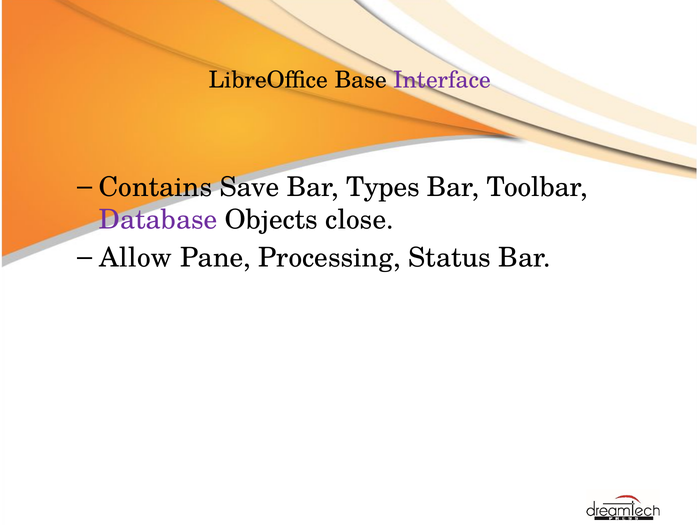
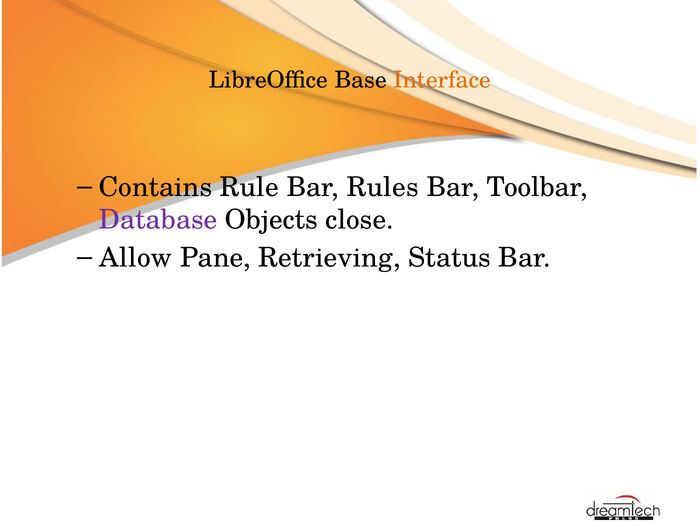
Interface colour: purple -> orange (442, 80)
Save: Save -> Rule (249, 187)
Types: Types -> Rules (383, 187)
Processing: Processing -> Retrieving (329, 258)
